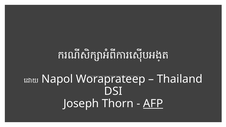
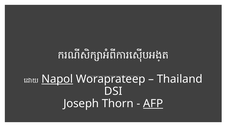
Napol underline: none -> present (57, 79)
